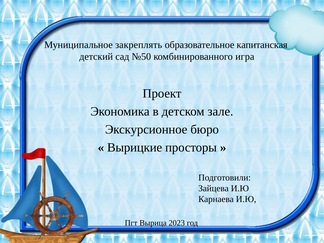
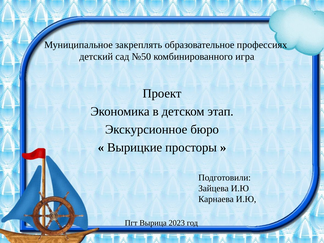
капитанская: капитанская -> профессиях (262, 45)
зале: зале -> этап (221, 111)
